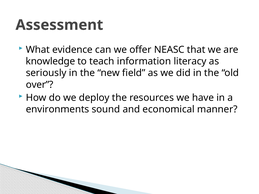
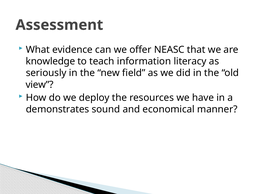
over: over -> view (40, 85)
environments: environments -> demonstrates (58, 110)
